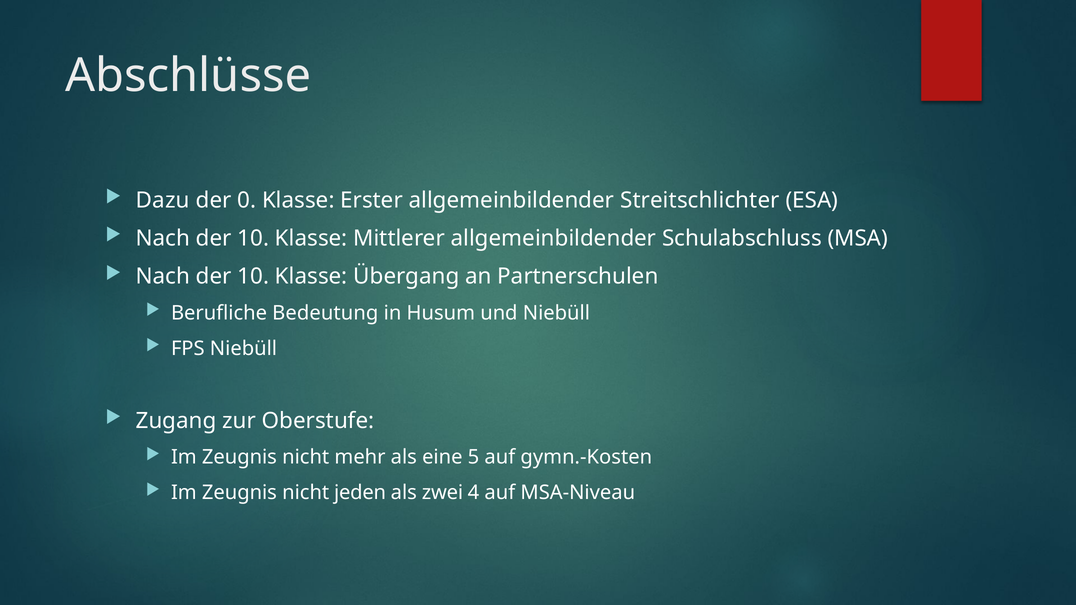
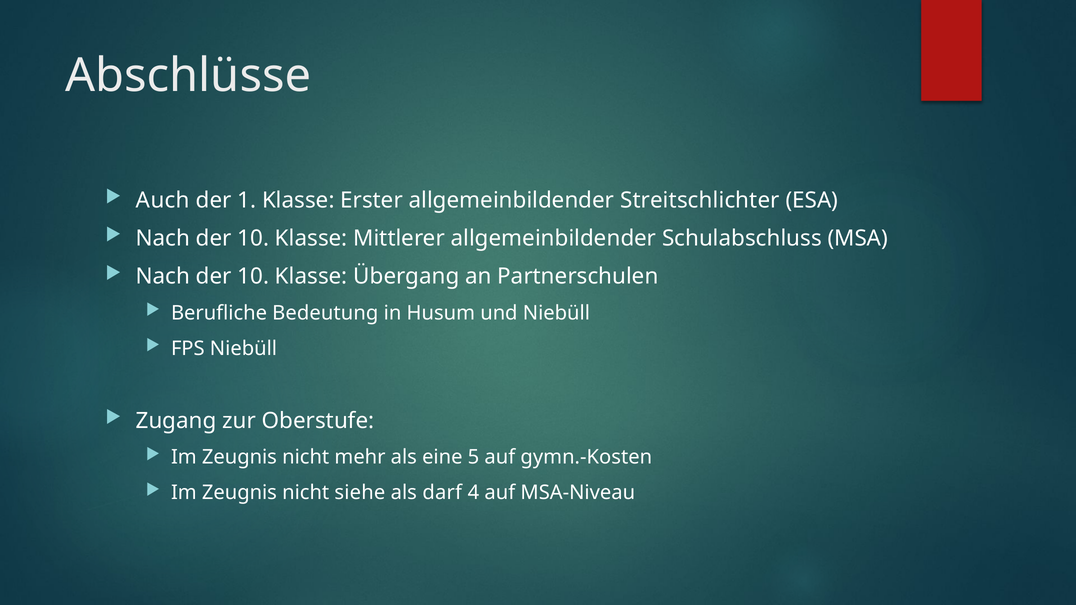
Dazu: Dazu -> Auch (163, 200)
0: 0 -> 1 (247, 200)
jeden: jeden -> siehe (360, 493)
zwei: zwei -> darf (442, 493)
